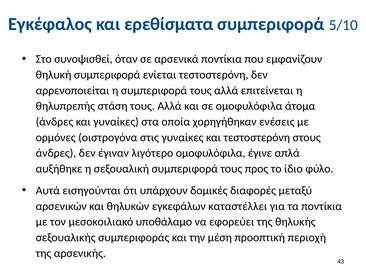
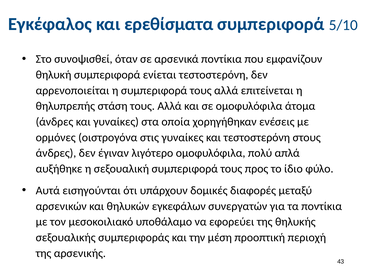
έγινε: έγινε -> πολύ (260, 153)
καταστέλλει: καταστέλλει -> συνεργατών (238, 207)
